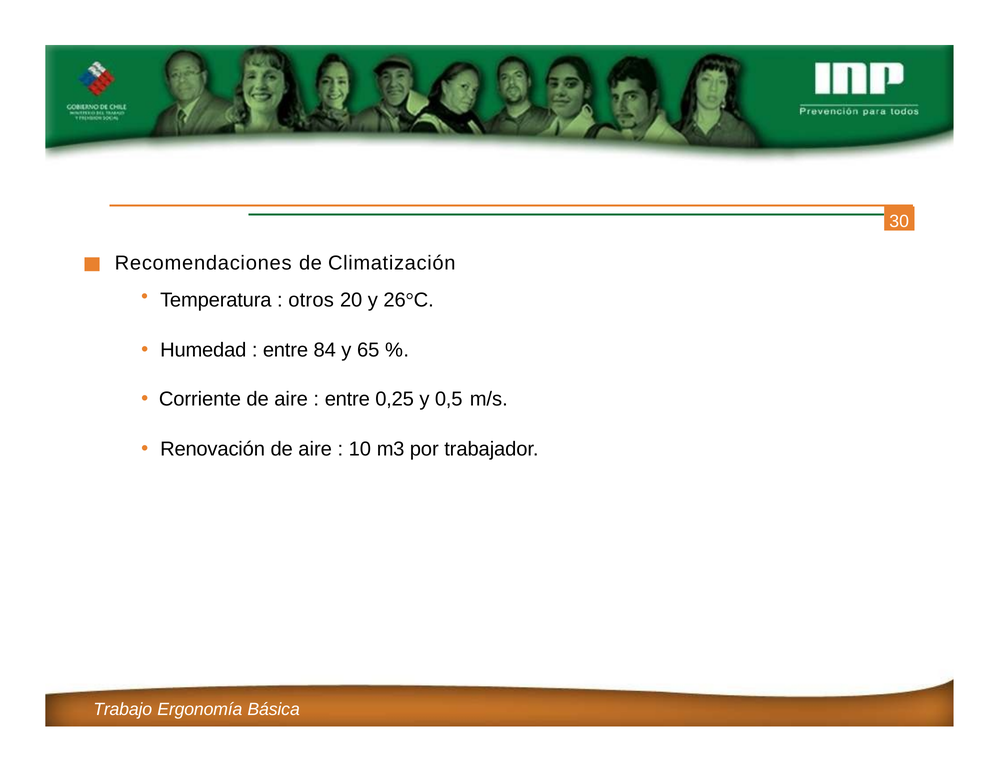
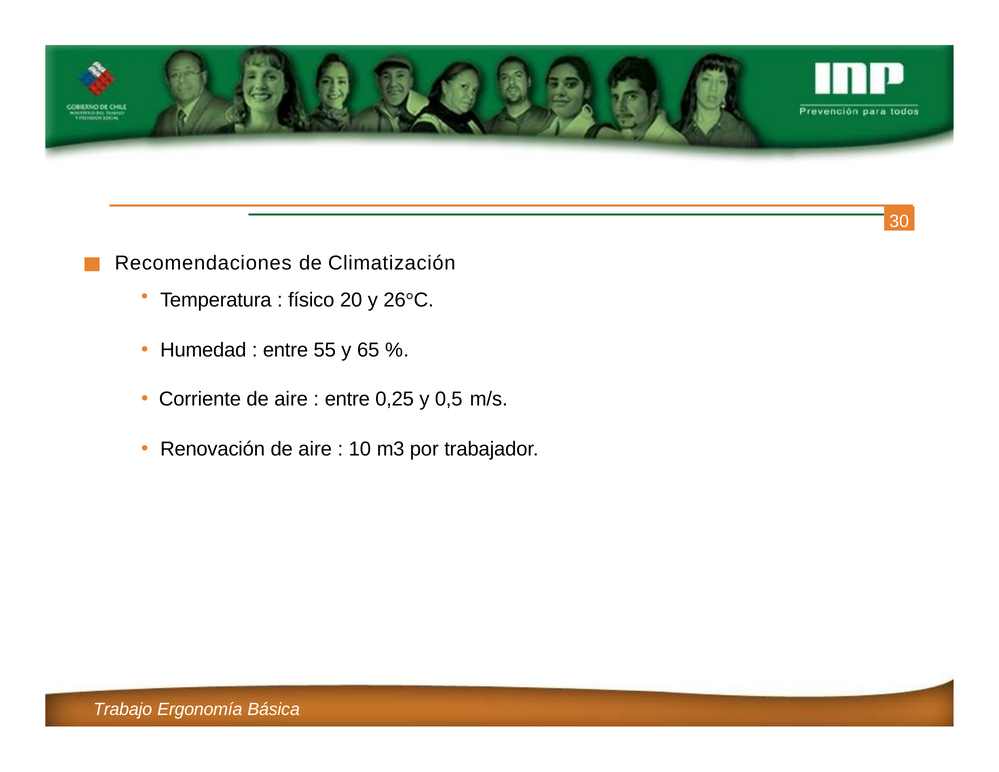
otros: otros -> físico (311, 300)
84: 84 -> 55 (325, 350)
